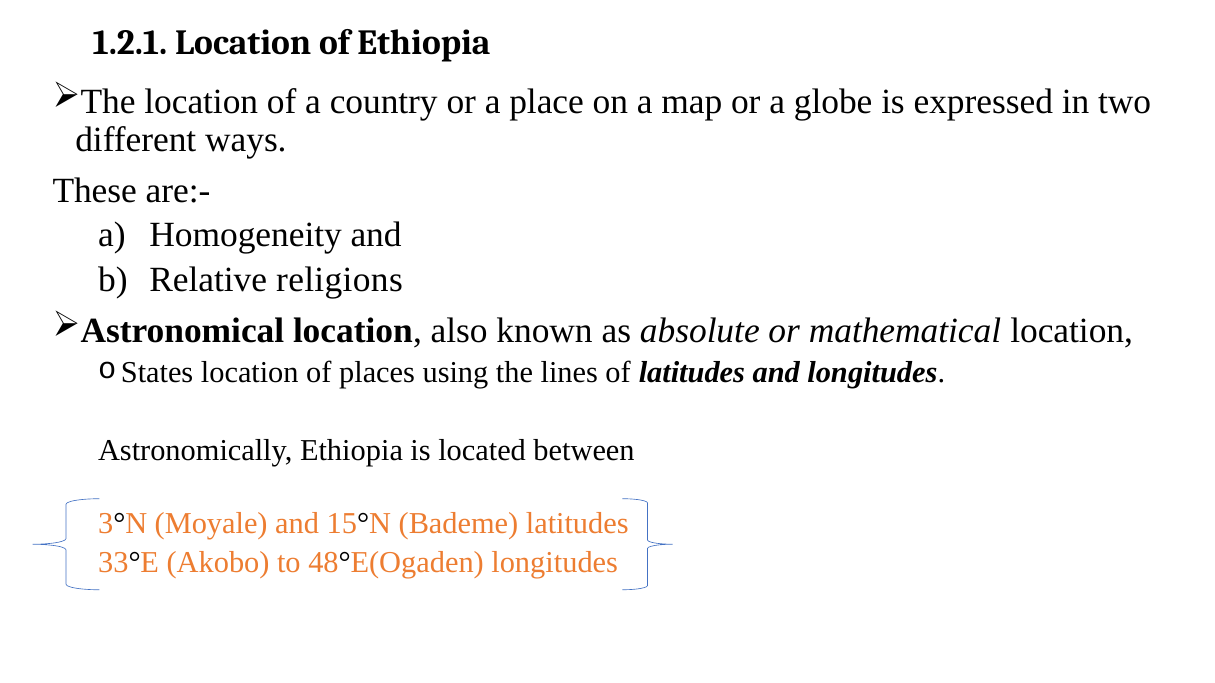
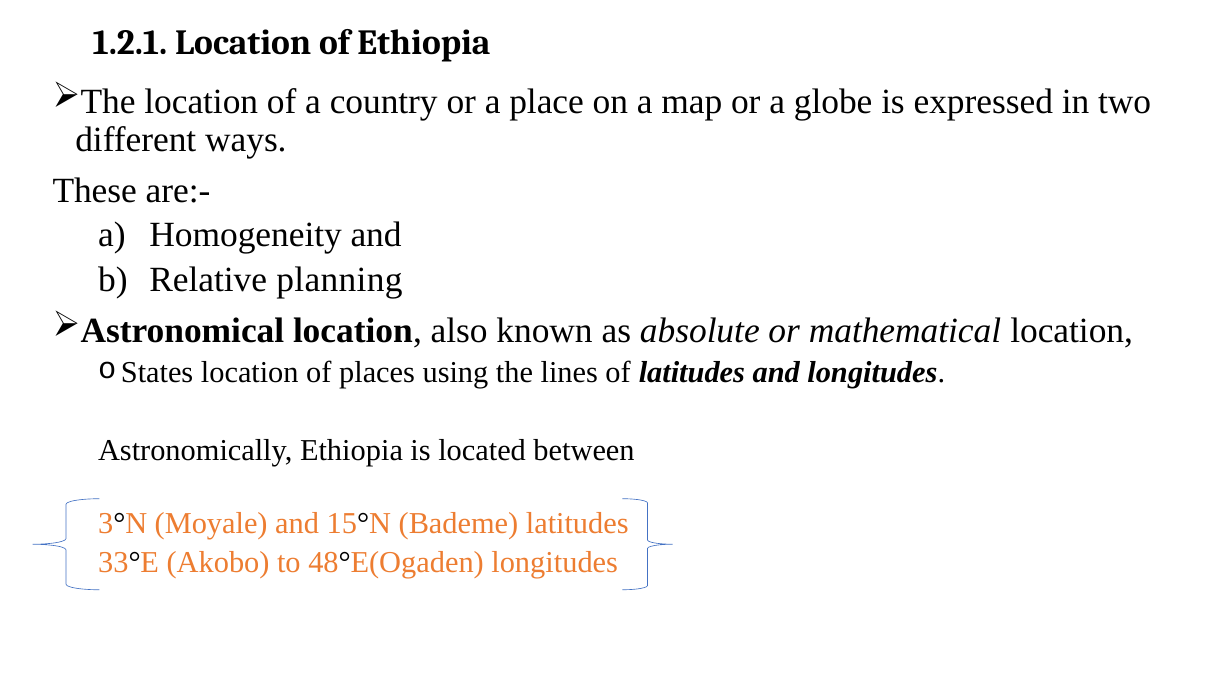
religions: religions -> planning (339, 280)
